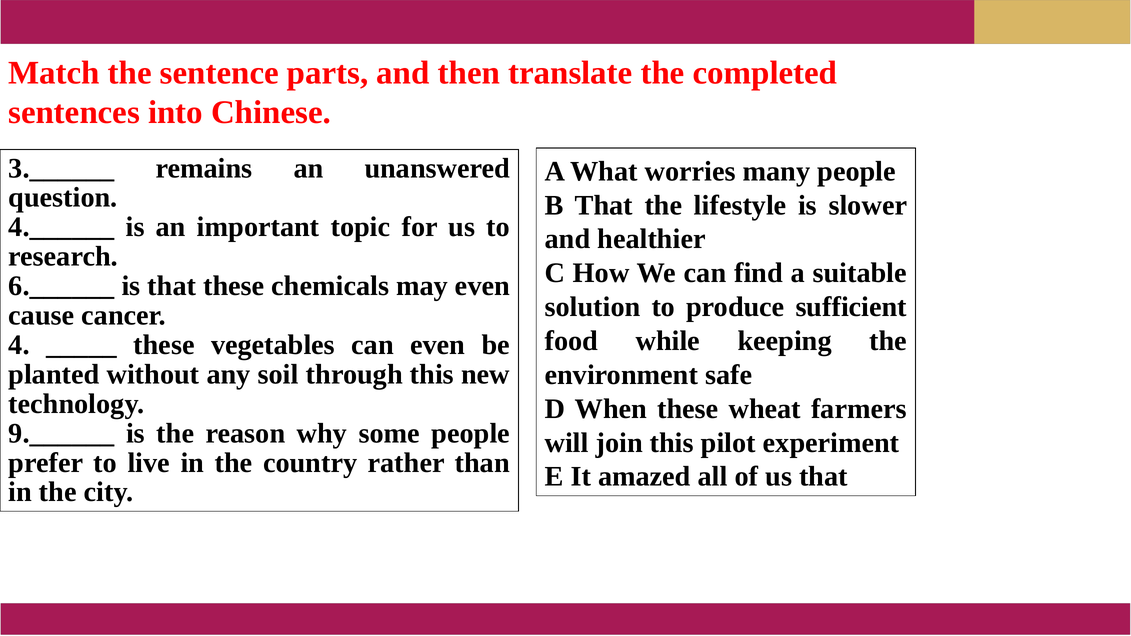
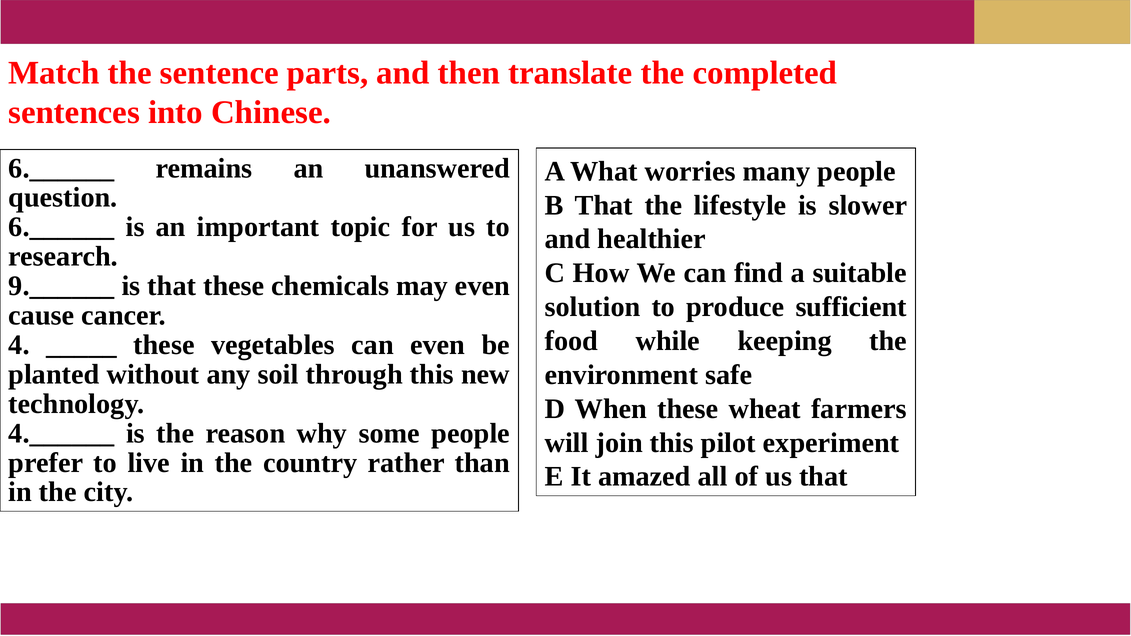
3.______: 3.______ -> 6.______ (61, 168)
4.______: 4.______ -> 6.______ (61, 227)
6.______: 6.______ -> 9.______ (61, 286)
9.______: 9.______ -> 4.______ (61, 433)
